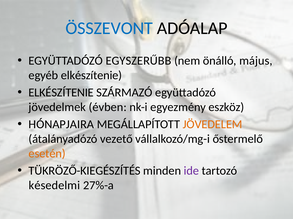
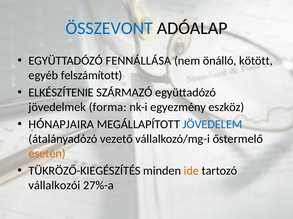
EGYSZERŰBB: EGYSZERŰBB -> FENNÁLLÁSA (138, 61)
május: május -> kötött (256, 61)
egyéb elkészítenie: elkészítenie -> felszámított (92, 76)
évben: évben -> forma (108, 107)
JÖVEDELEM colour: orange -> blue (213, 125)
ide colour: purple -> orange (191, 171)
késedelmi: késedelmi -> vállalkozói (54, 186)
